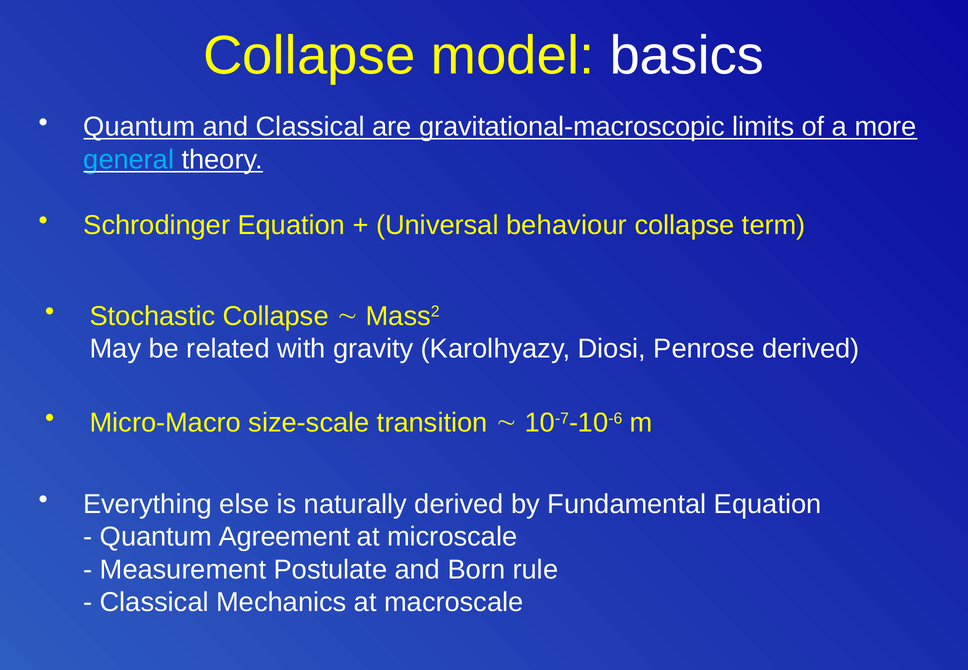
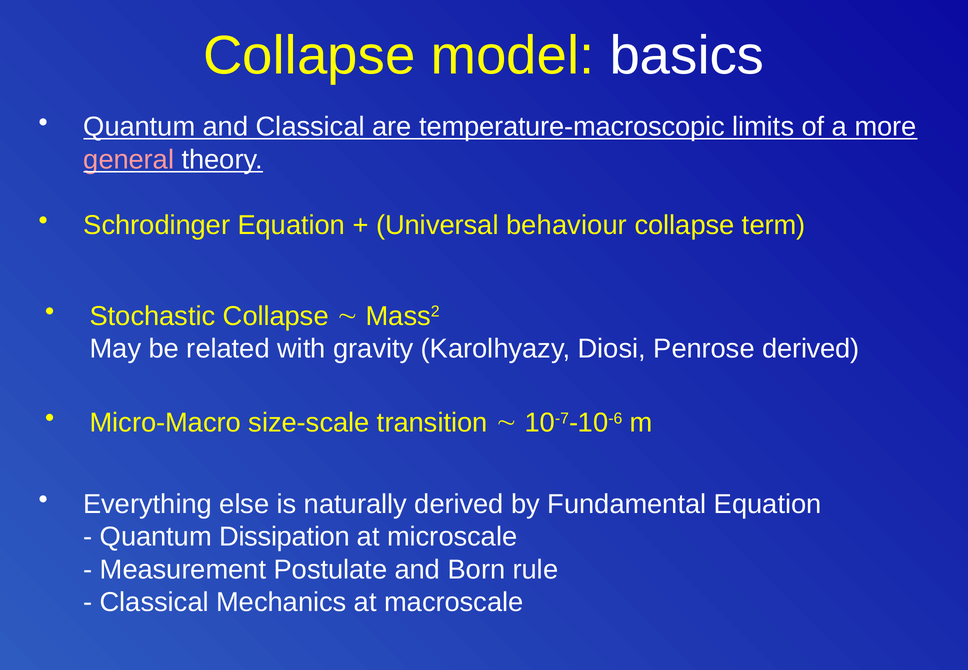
gravitational-macroscopic: gravitational-macroscopic -> temperature-macroscopic (572, 127)
general colour: light blue -> pink (129, 160)
Agreement: Agreement -> Dissipation (285, 537)
